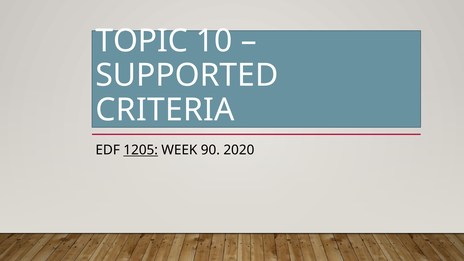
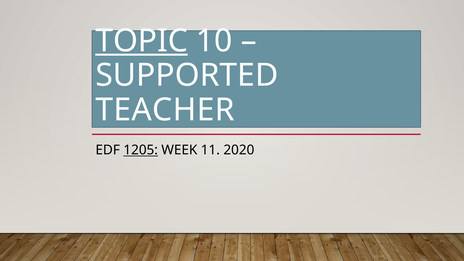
TOPIC underline: none -> present (142, 41)
CRITERIA: CRITERIA -> TEACHER (165, 110)
90: 90 -> 11 (210, 150)
